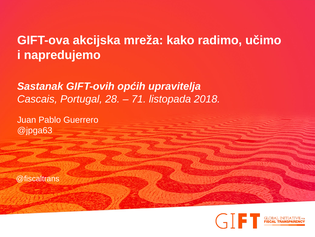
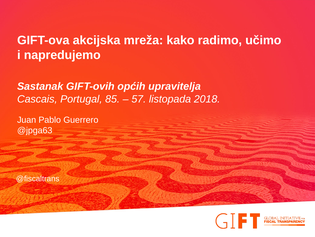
28: 28 -> 85 (113, 99)
71: 71 -> 57 (139, 99)
